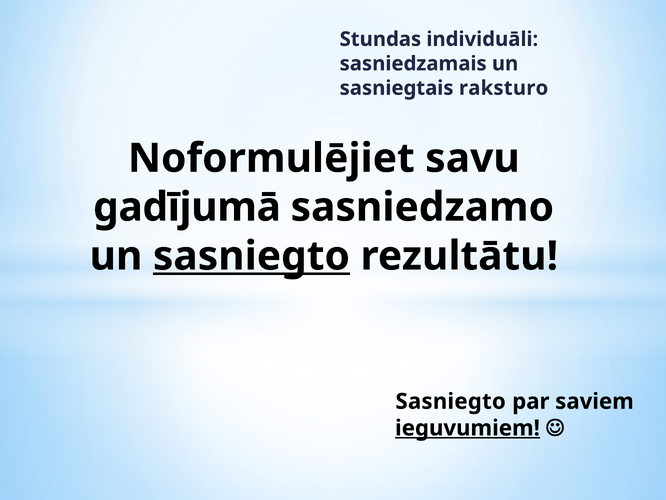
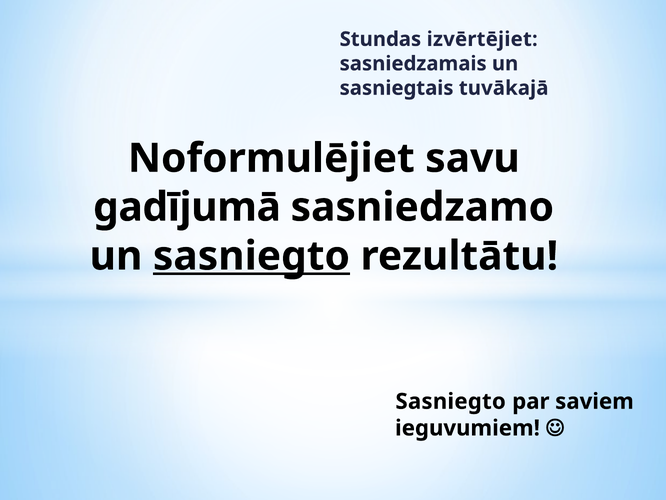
individuāli: individuāli -> izvērtējiet (482, 39)
raksturo: raksturo -> tuvākajā (504, 88)
ieguvumiem underline: present -> none (467, 428)
